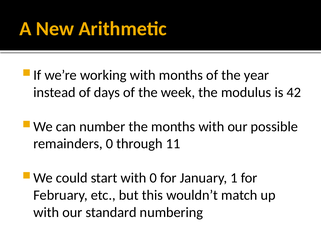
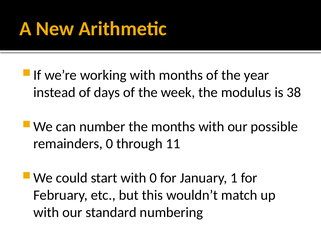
42: 42 -> 38 (294, 92)
